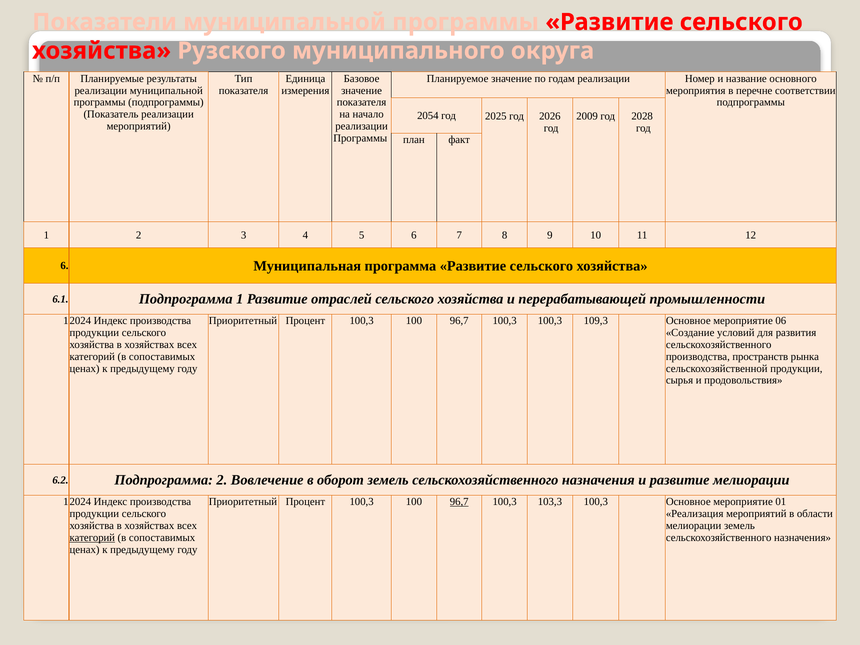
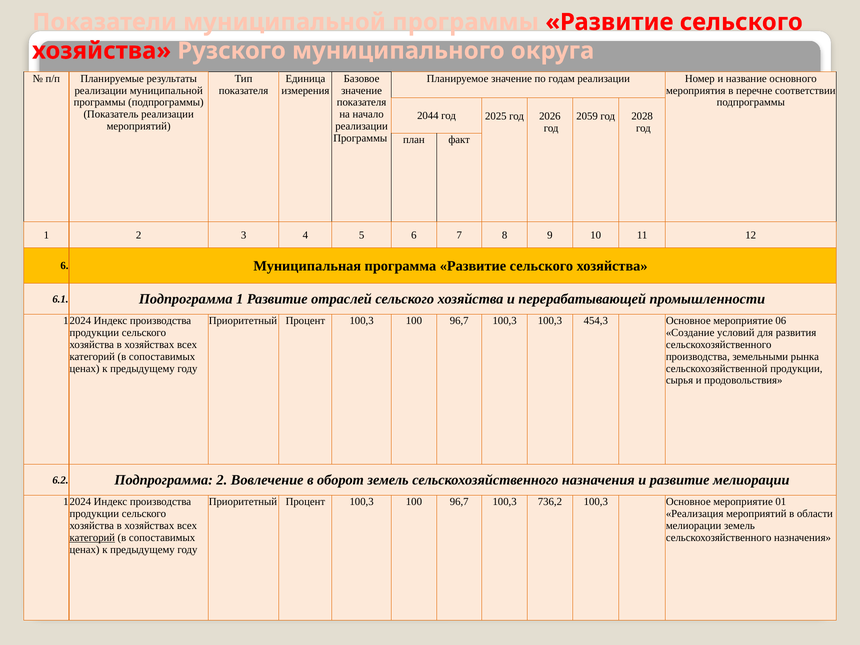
2054: 2054 -> 2044 (428, 116)
2009: 2009 -> 2059 (587, 116)
109,3: 109,3 -> 454,3 (596, 321)
пространств: пространств -> земельными (760, 357)
96,7 underline: present -> none (459, 502)
103,3: 103,3 -> 736,2 (550, 502)
